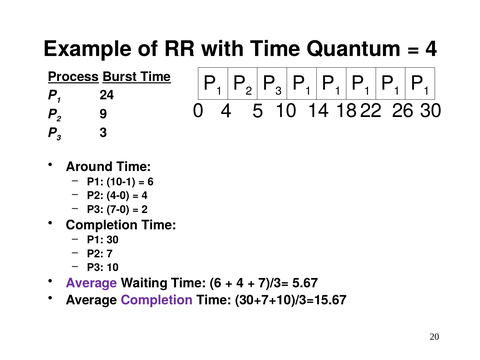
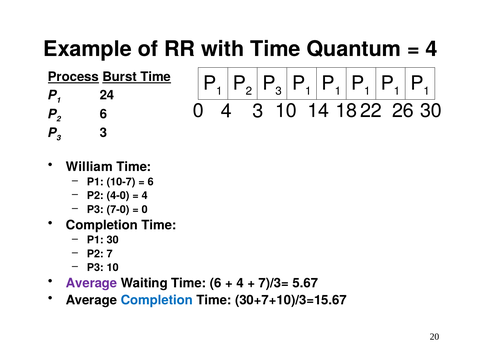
4 5: 5 -> 3 (258, 111)
9: 9 -> 6 (103, 114)
Around: Around -> William (89, 167)
10-1: 10-1 -> 10-7 (121, 182)
2: 2 -> 0 (145, 209)
Completion colour: purple -> blue (157, 300)
